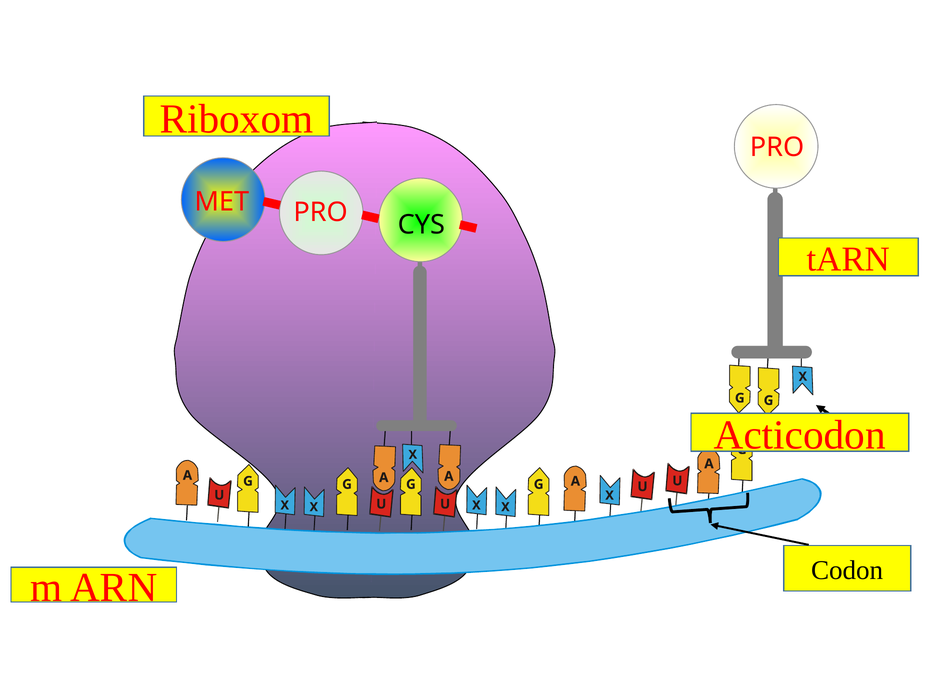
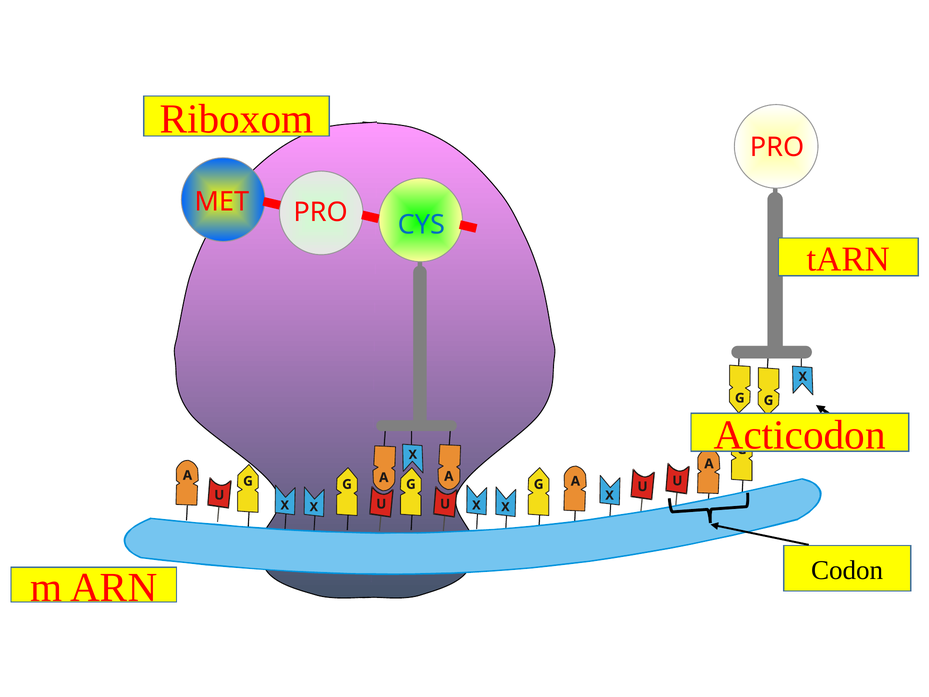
CYS colour: black -> blue (421, 225)
